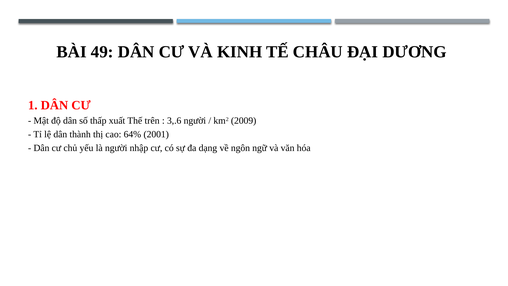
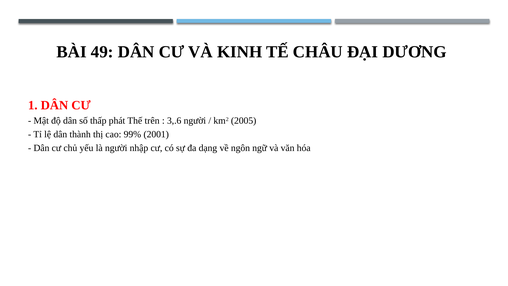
xuất: xuất -> phát (117, 121)
2009: 2009 -> 2005 (244, 121)
64%: 64% -> 99% (132, 134)
